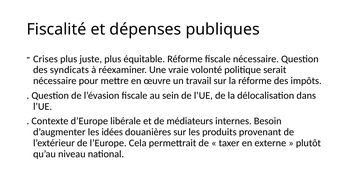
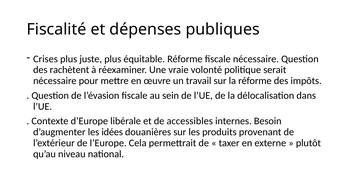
syndicats: syndicats -> rachètent (69, 70)
médiateurs: médiateurs -> accessibles (190, 121)
